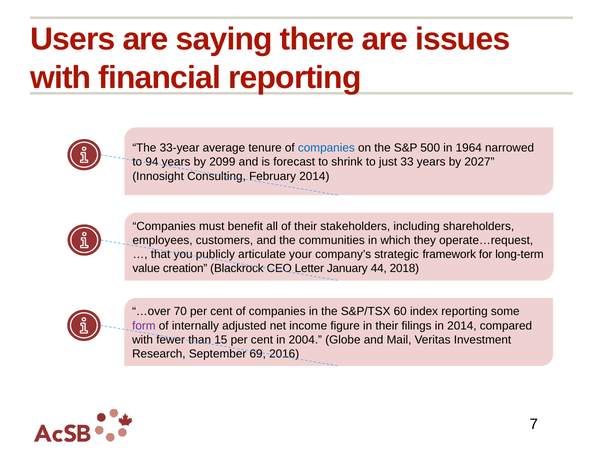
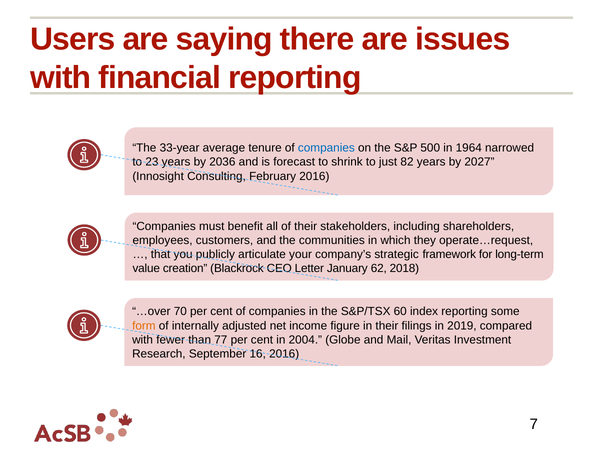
94: 94 -> 23 (152, 162)
2099: 2099 -> 2036 (222, 162)
33: 33 -> 82 (407, 162)
February 2014: 2014 -> 2016 (314, 176)
44: 44 -> 62 (379, 269)
form colour: purple -> orange (144, 326)
in 2014: 2014 -> 2019 (462, 326)
15: 15 -> 77 (221, 340)
69: 69 -> 16 (258, 354)
